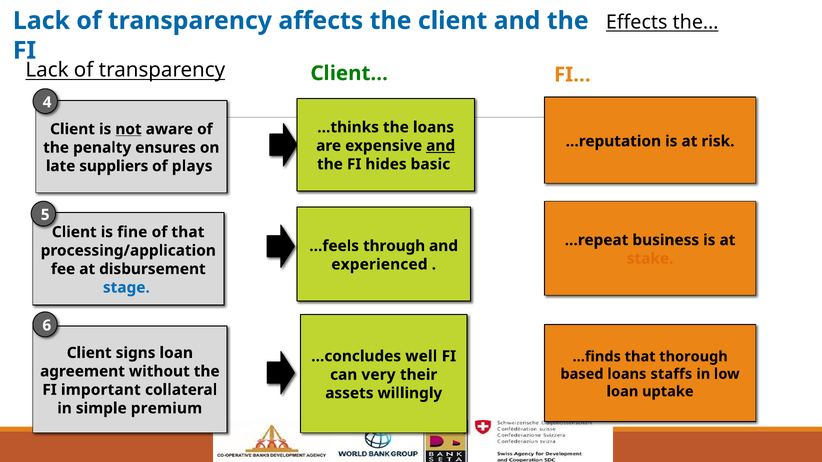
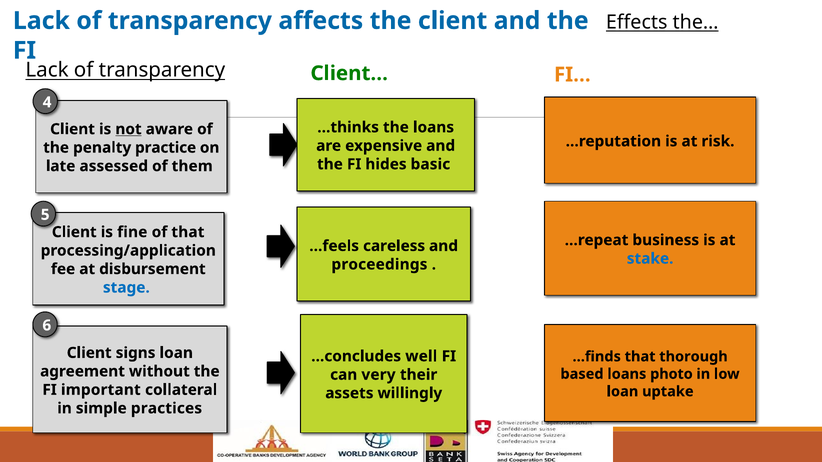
and underline: present -> none (441, 146)
ensures: ensures -> practice (166, 148)
suppliers: suppliers -> assessed (114, 166)
plays: plays -> them (192, 166)
through: through -> careless (394, 246)
stake colour: orange -> blue (650, 259)
experienced: experienced -> proceedings (379, 265)
staffs: staffs -> photo (671, 374)
premium: premium -> practices (166, 409)
